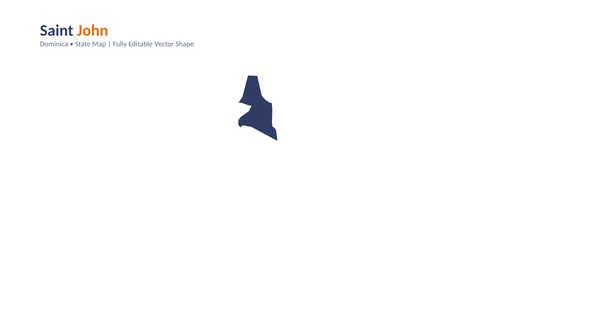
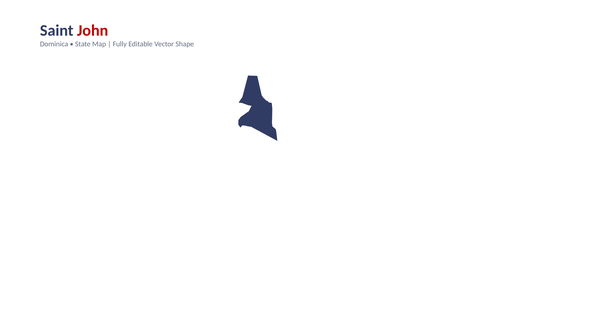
John colour: orange -> red (93, 31)
